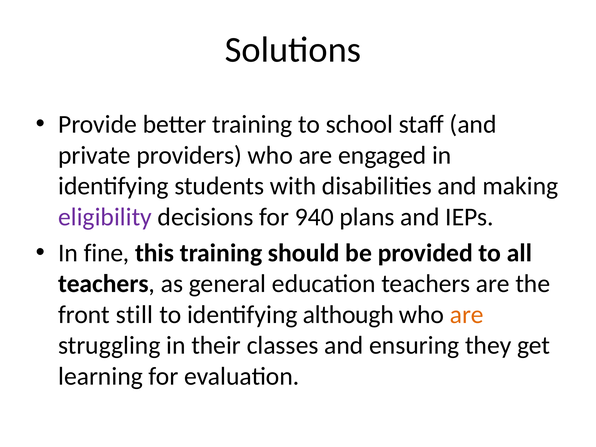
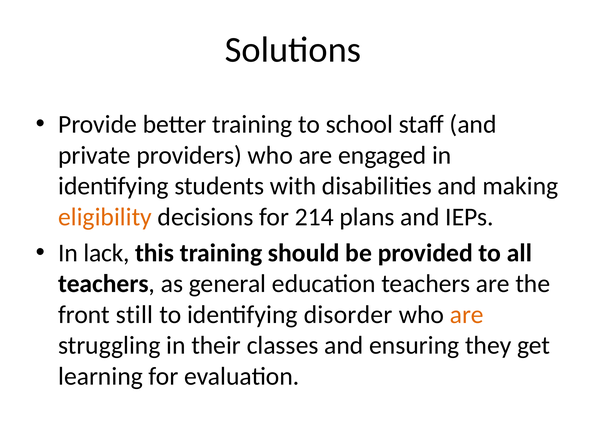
eligibility colour: purple -> orange (105, 217)
940: 940 -> 214 (314, 217)
fine: fine -> lack (107, 253)
although: although -> disorder (348, 315)
